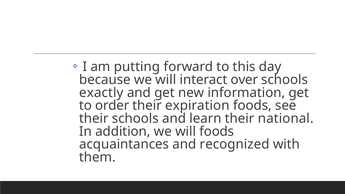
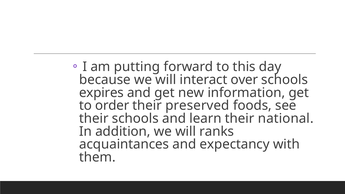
exactly: exactly -> expires (101, 93)
expiration: expiration -> preserved (197, 106)
will foods: foods -> ranks (217, 131)
recognized: recognized -> expectancy (235, 144)
